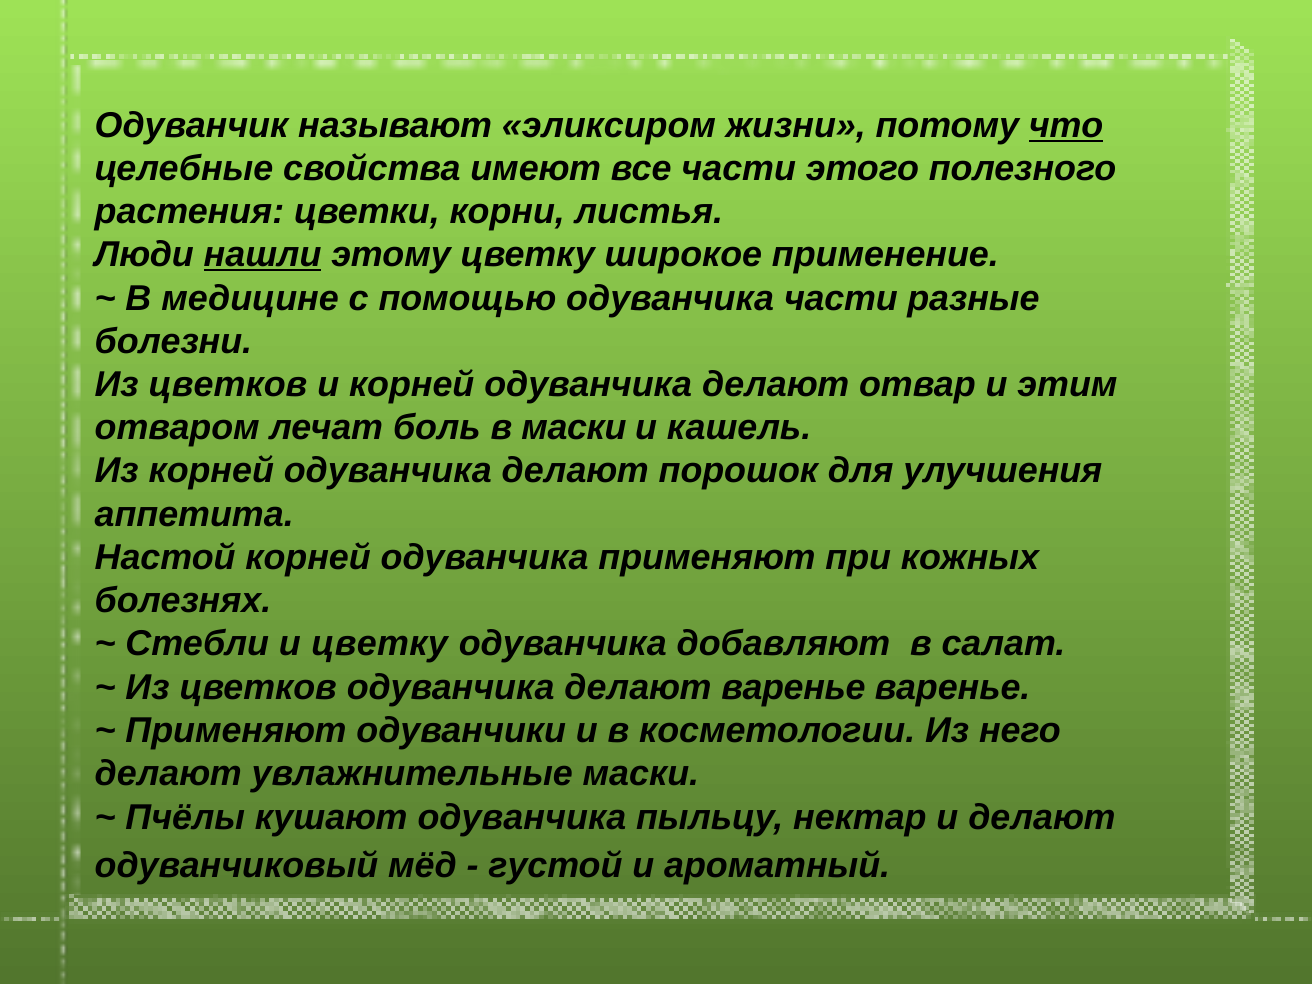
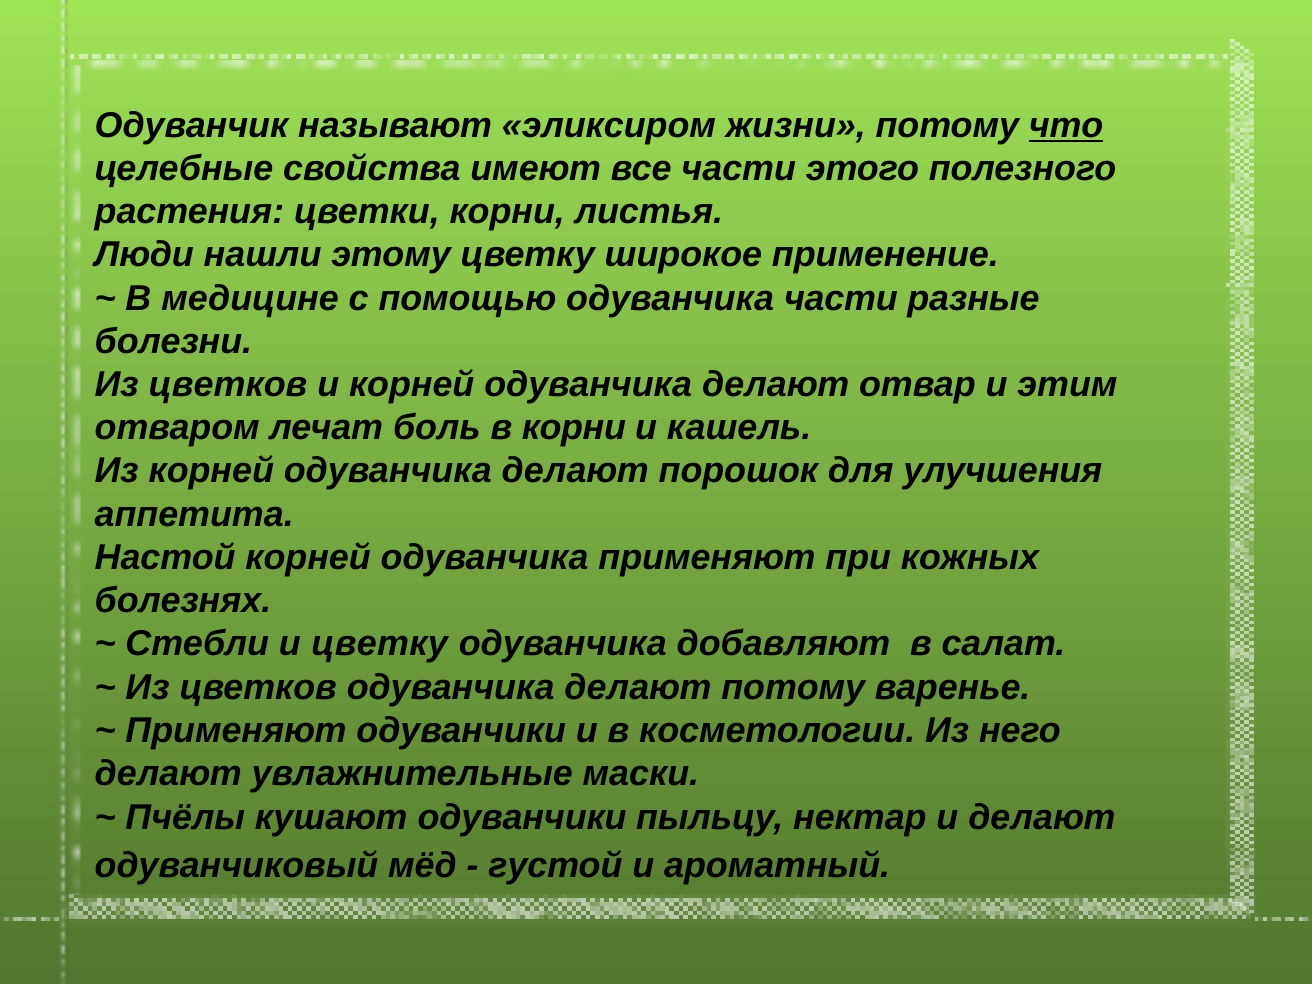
нашли underline: present -> none (263, 255)
в маски: маски -> корни (574, 428)
делают варенье: варенье -> потому (793, 687)
кушают одуванчика: одуванчика -> одуванчики (522, 817)
